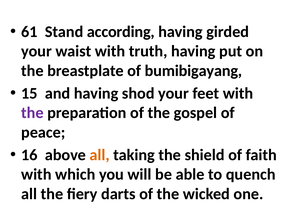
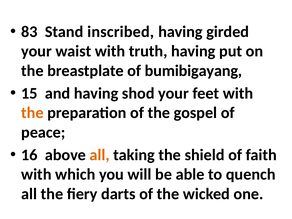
61: 61 -> 83 (29, 32)
according: according -> inscribed (121, 32)
the colour: purple -> orange (32, 113)
